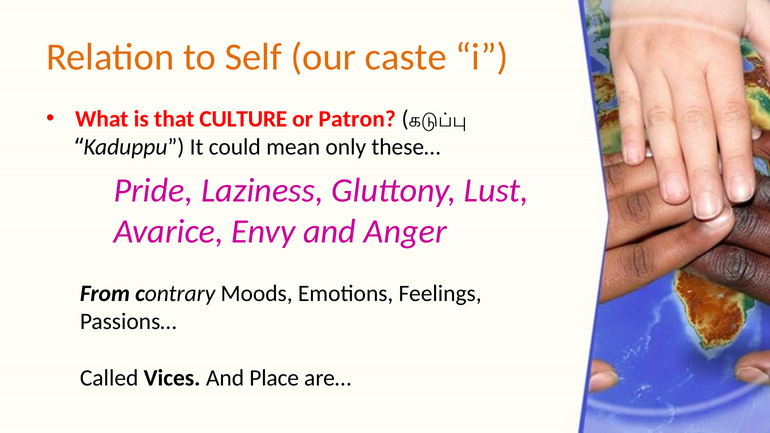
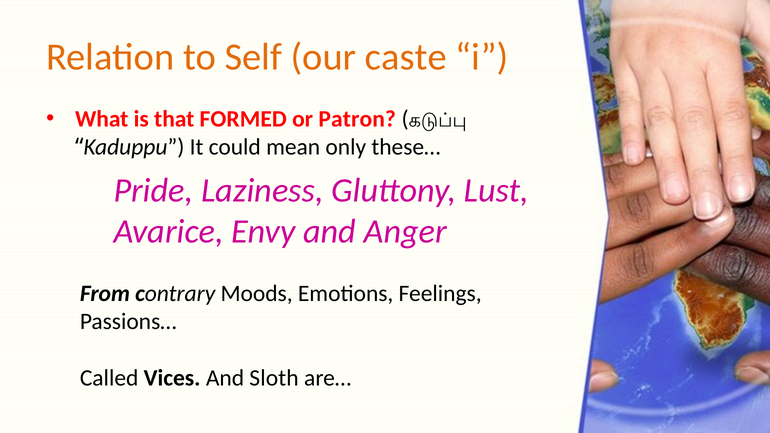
CULTURE: CULTURE -> FORMED (243, 119)
Place: Place -> Sloth (274, 378)
